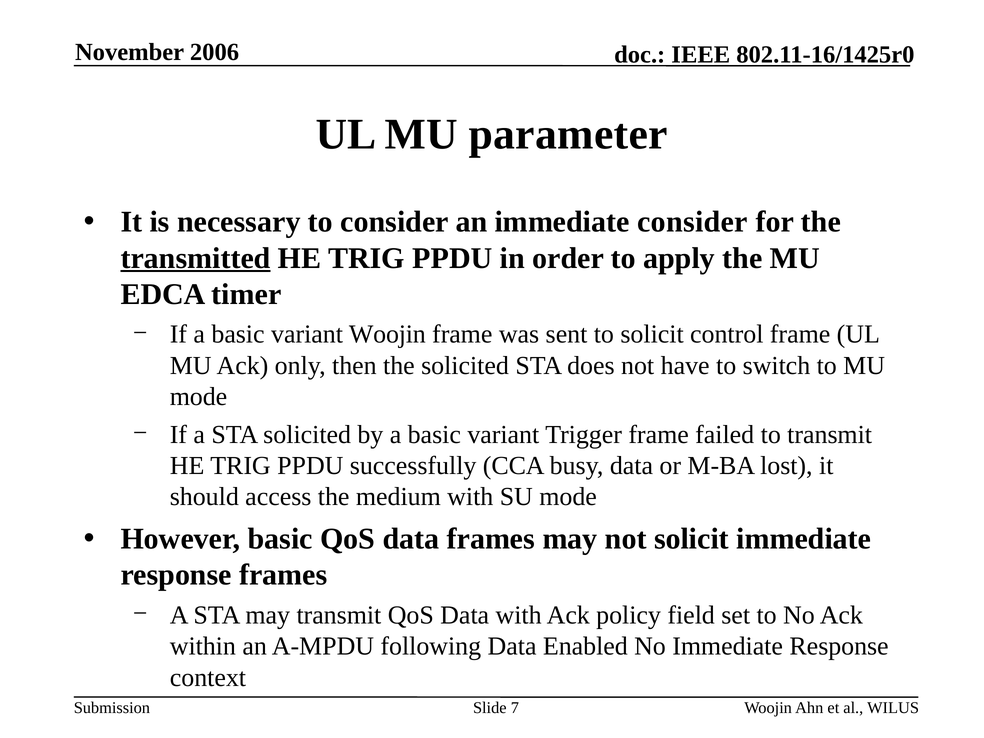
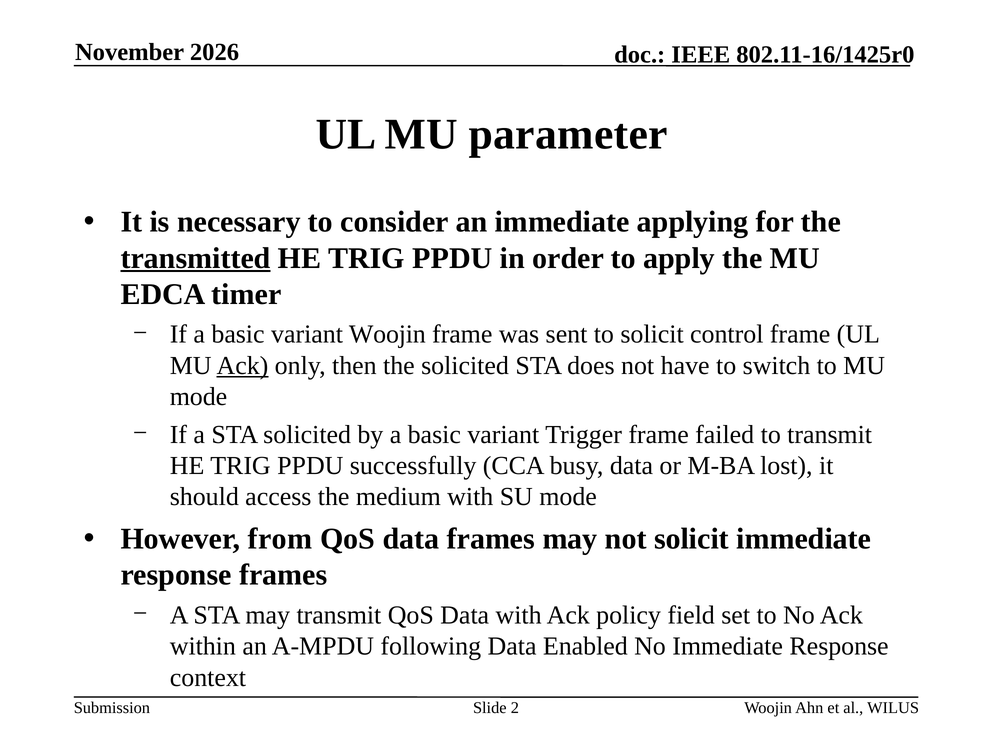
2006: 2006 -> 2026 (215, 52)
immediate consider: consider -> applying (693, 222)
Ack underline: none -> present (242, 365)
However basic: basic -> from (280, 539)
7: 7 -> 2 (515, 708)
